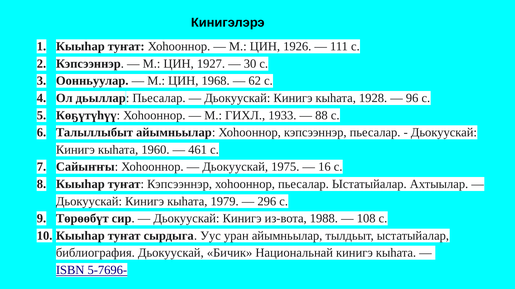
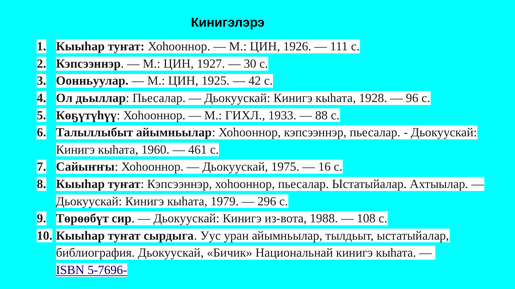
1968: 1968 -> 1925 (216, 81)
62: 62 -> 42 (255, 81)
